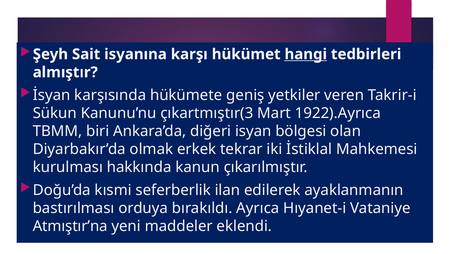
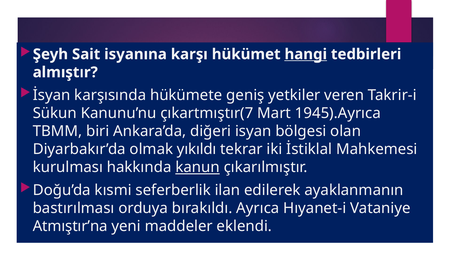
çıkartmıştır(3: çıkartmıştır(3 -> çıkartmıştır(7 (207, 113)
1922).Ayrıca: 1922).Ayrıca -> 1945).Ayrıca (338, 113)
erkek: erkek -> yıkıldı (197, 149)
kanun underline: none -> present (198, 167)
